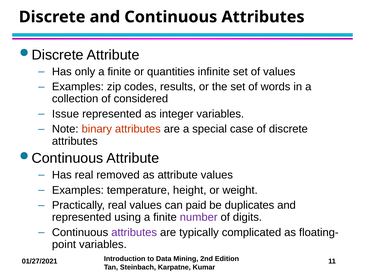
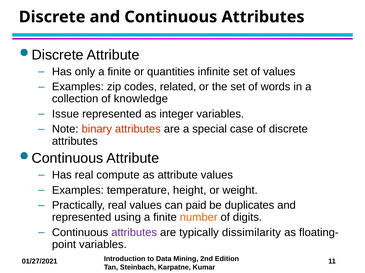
results: results -> related (178, 87)
considered: considered -> knowledge (141, 99)
removed: removed -> compute (118, 175)
number colour: purple -> orange (199, 218)
complicated: complicated -> dissimilarity (251, 233)
